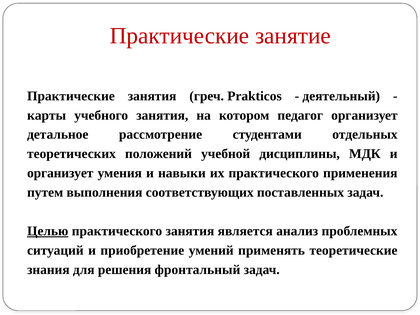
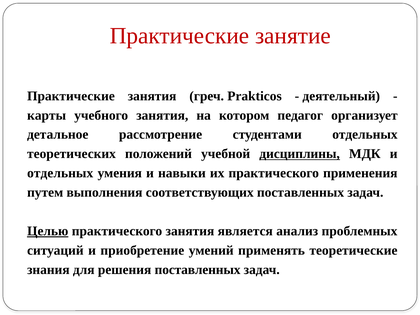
дисциплины underline: none -> present (300, 154)
организует: организует -> отдельных (60, 173)
решения фронтальный: фронтальный -> поставленных (198, 270)
